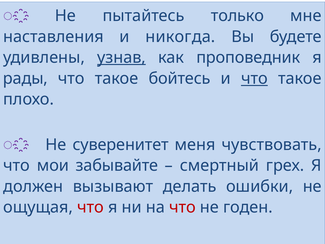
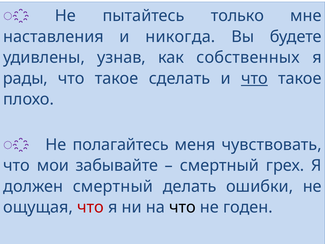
узнав underline: present -> none (122, 57)
проповедник: проповедник -> собственных (248, 57)
бойтесь: бойтесь -> сделать (180, 78)
суверенитет: суверенитет -> полагайтесь (121, 145)
должен вызывают: вызывают -> смертный (113, 186)
что colour: red -> black (182, 207)
